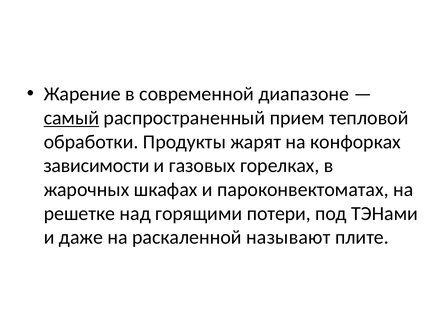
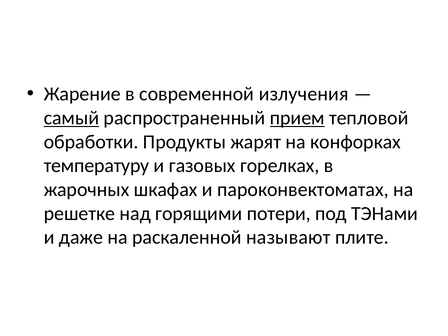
диапазоне: диапазоне -> излучения (304, 94)
прием underline: none -> present (297, 118)
зависимости: зависимости -> температуру (96, 166)
